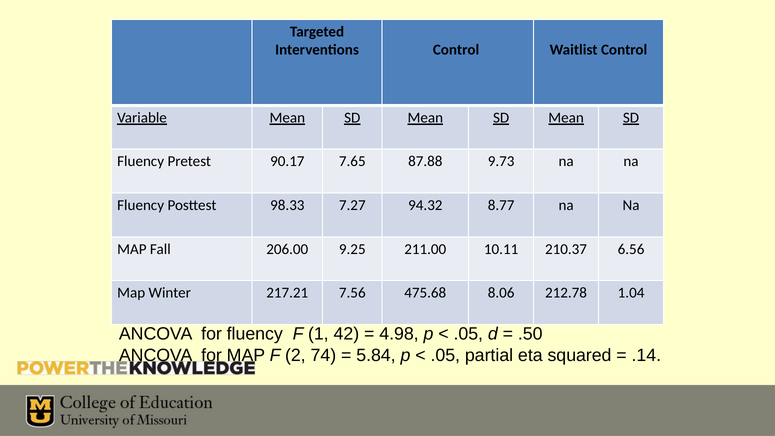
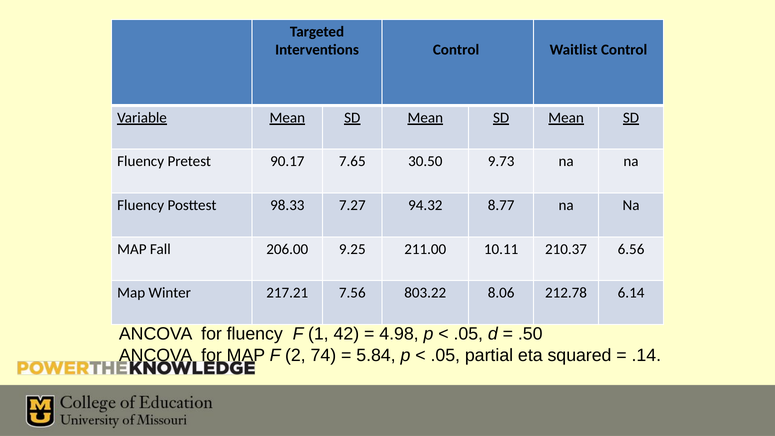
87.88: 87.88 -> 30.50 (425, 161)
475.68: 475.68 -> 803.22 (425, 293)
1.04: 1.04 -> 6.14 (631, 293)
